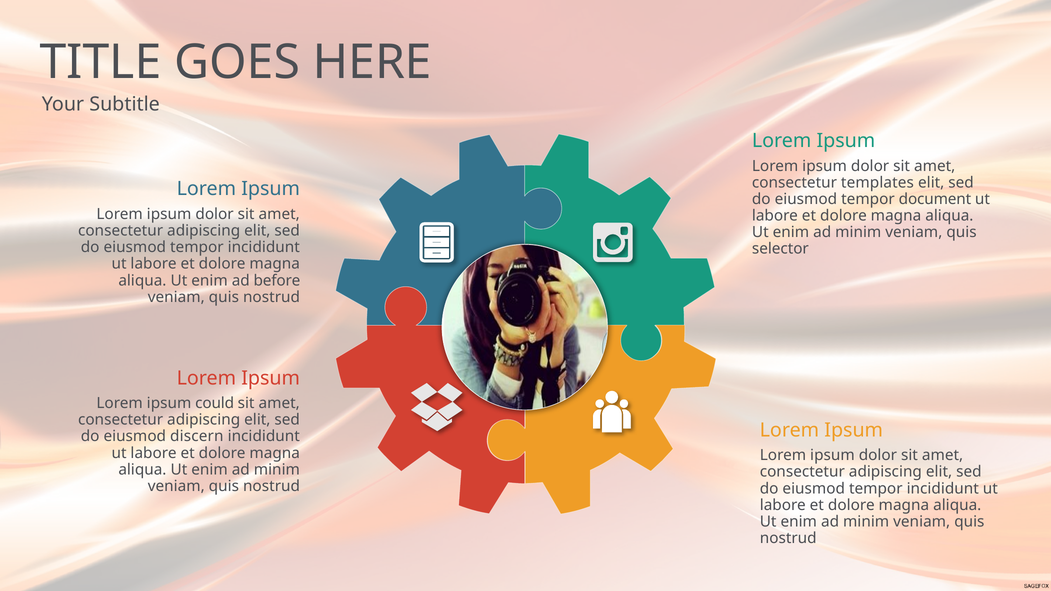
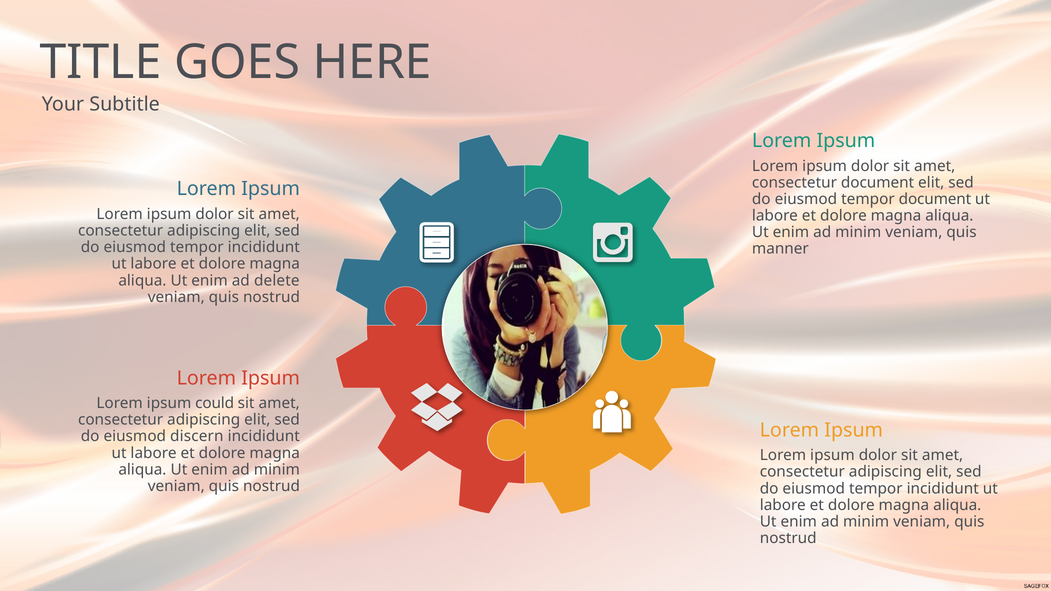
consectetur templates: templates -> document (878, 183)
selector: selector -> manner (780, 249)
before: before -> delete (277, 281)
